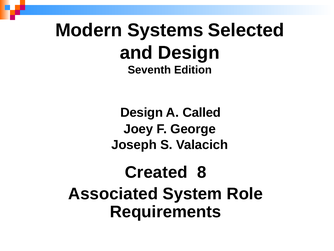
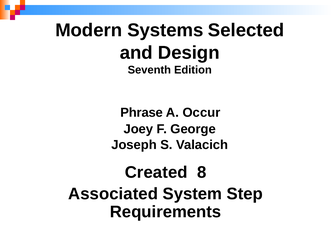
Design: Design -> Phrase (142, 112)
Called: Called -> Occur (202, 112)
Role: Role -> Step (245, 193)
